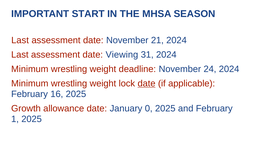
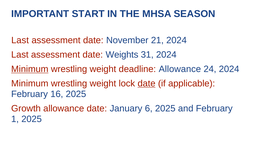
Viewing: Viewing -> Weights (122, 55)
Minimum underline: none -> present (30, 69)
deadline November: November -> Allowance (180, 69)
0: 0 -> 6 (149, 108)
